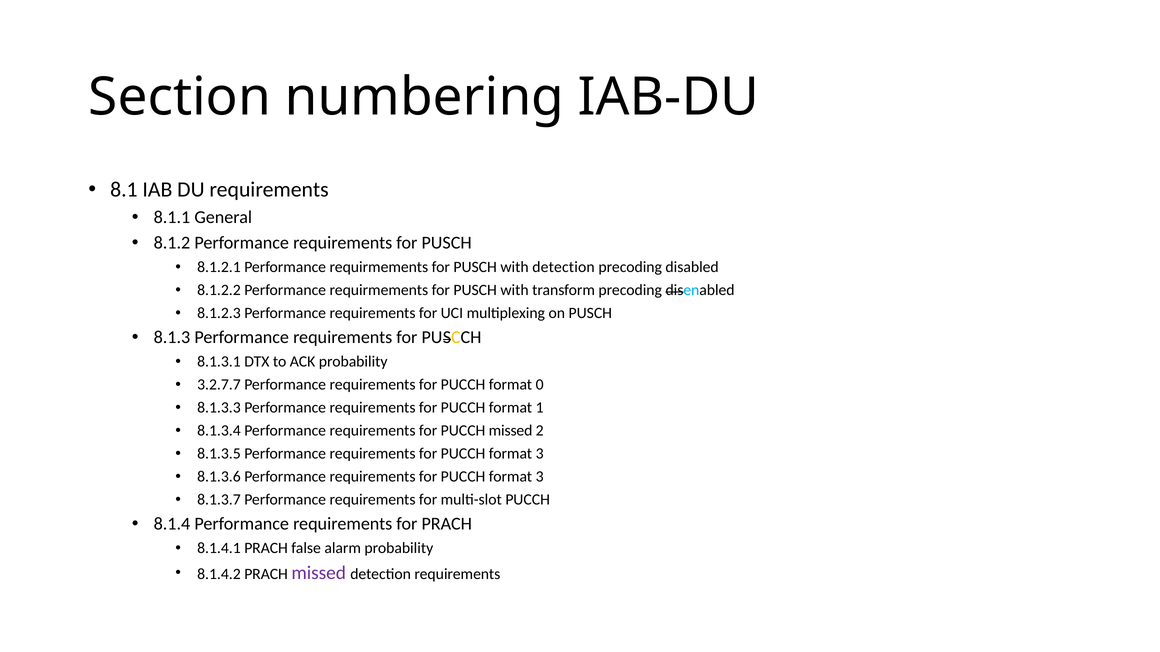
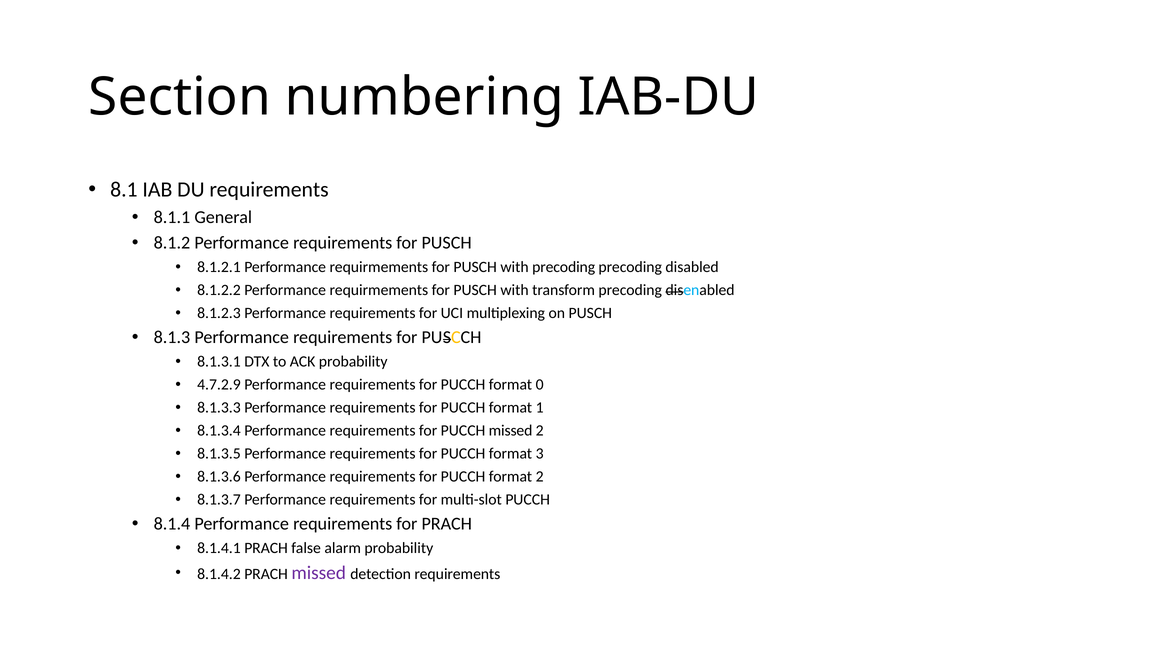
with detection: detection -> precoding (564, 267)
3.2.7.7: 3.2.7.7 -> 4.7.2.9 (219, 385)
3: 3 -> 2 (540, 477)
